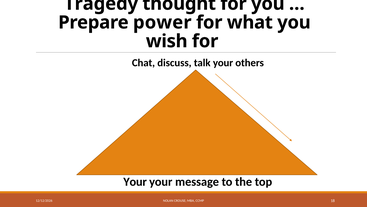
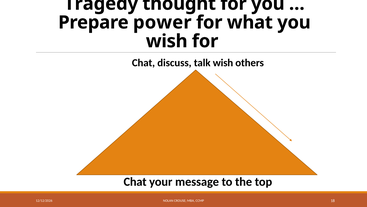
talk your: your -> wish (223, 63)
Your: Your -> Chat (135, 181)
